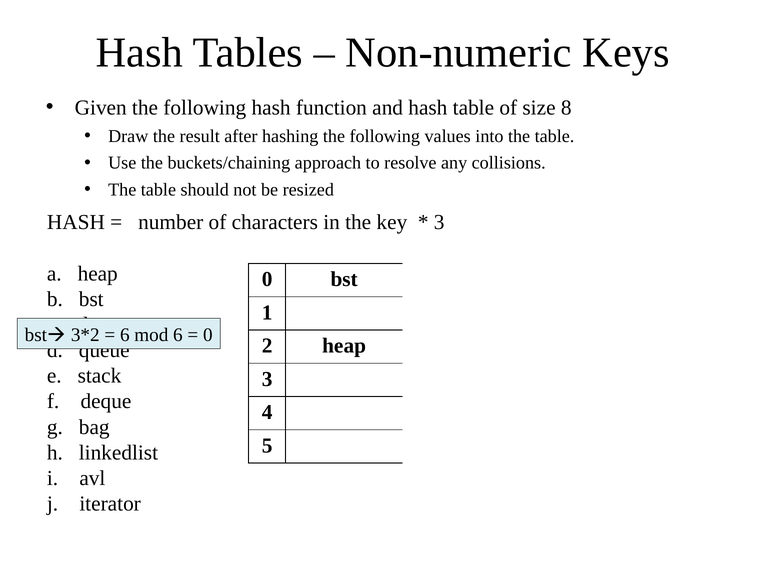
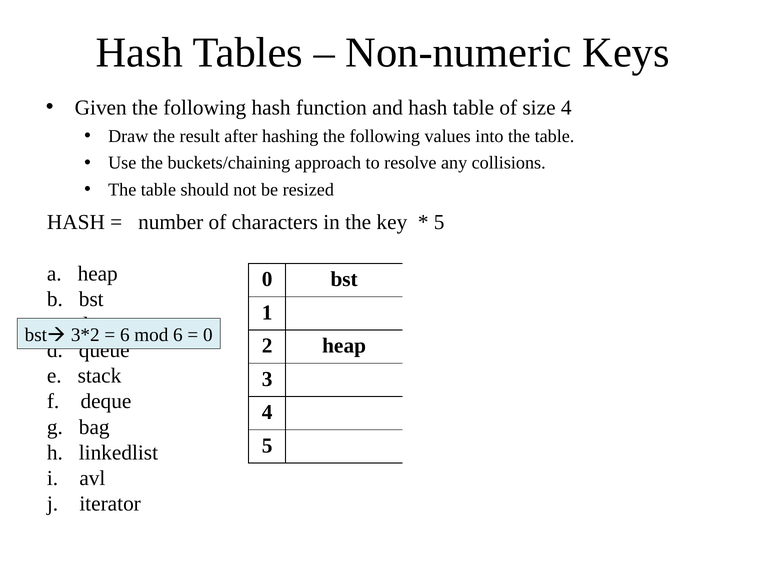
size 8: 8 -> 4 (566, 107)
3: 3 -> 5 (439, 222)
